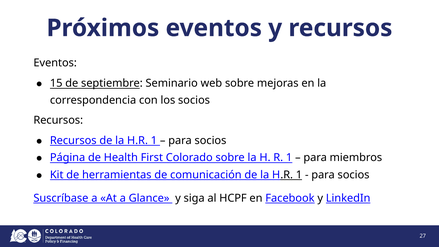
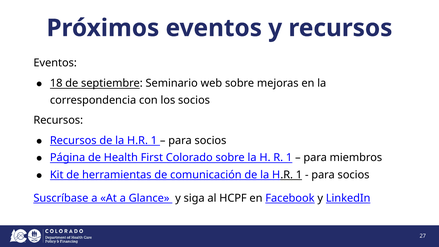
15: 15 -> 18 (56, 83)
